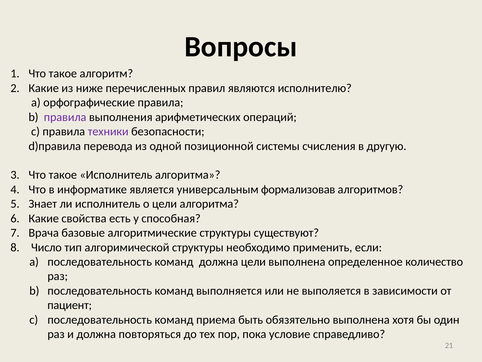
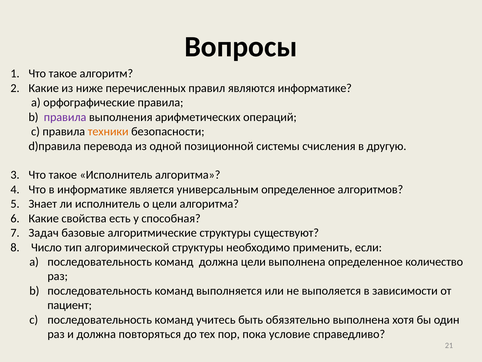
являются исполнителю: исполнителю -> информатике (315, 88)
техники colour: purple -> orange (108, 131)
универсальным формализовав: формализовав -> определенное (298, 189)
Врача: Врача -> Задач (44, 233)
приема: приема -> учитесь (216, 319)
